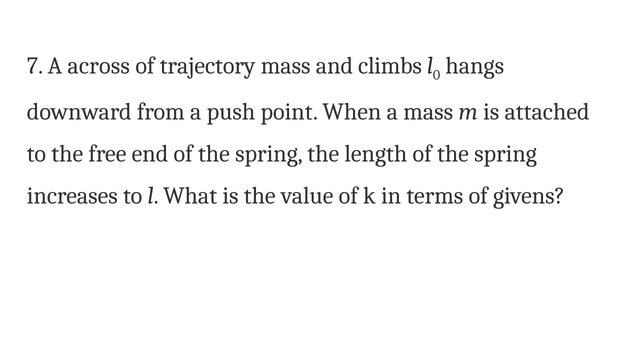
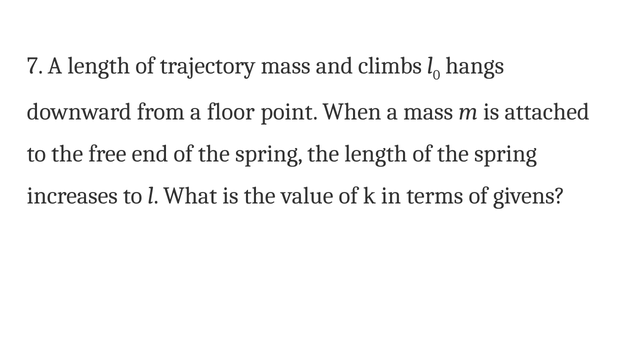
A across: across -> length (99, 66)
push: push -> floor (231, 112)
